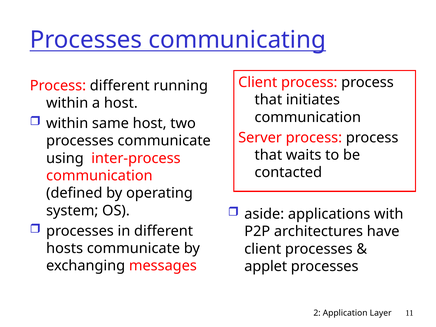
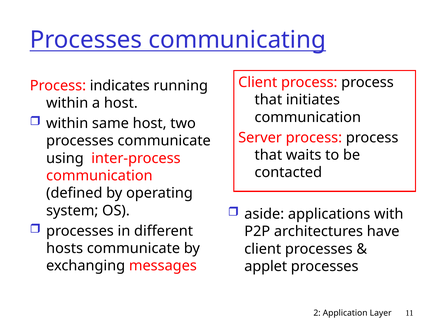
Process different: different -> indicates (120, 86)
